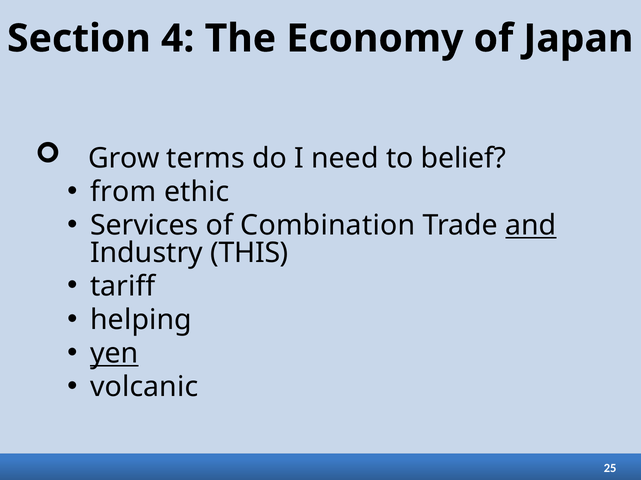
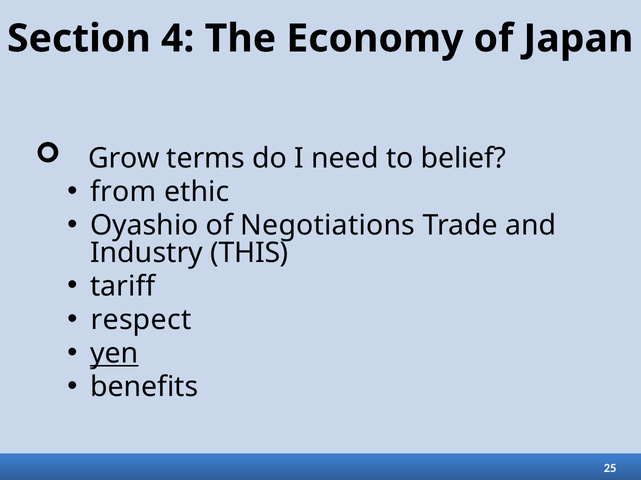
Services: Services -> Oyashio (144, 226)
Combination: Combination -> Negotiations (328, 226)
and underline: present -> none (531, 226)
helping: helping -> respect (141, 320)
volcanic: volcanic -> benefits (144, 388)
